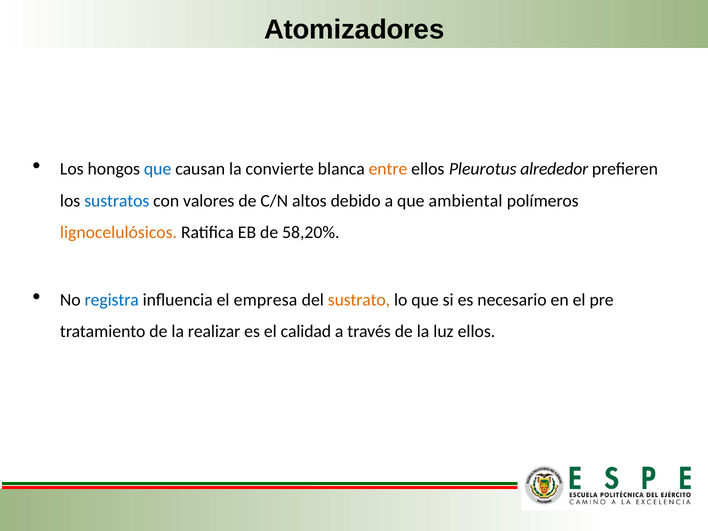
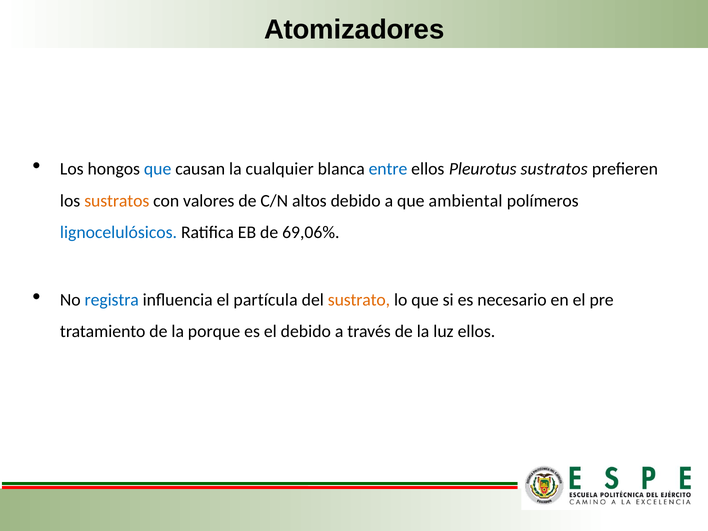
convierte: convierte -> cualquier (280, 169)
entre colour: orange -> blue (388, 169)
Pleurotus alrededor: alrededor -> sustratos (554, 169)
sustratos colour: blue -> orange (117, 201)
lignocelulósicos colour: orange -> blue (119, 233)
58,20%: 58,20% -> 69,06% (311, 233)
empresa: empresa -> partícula (266, 300)
realizar: realizar -> porque (214, 332)
el calidad: calidad -> debido (306, 332)
